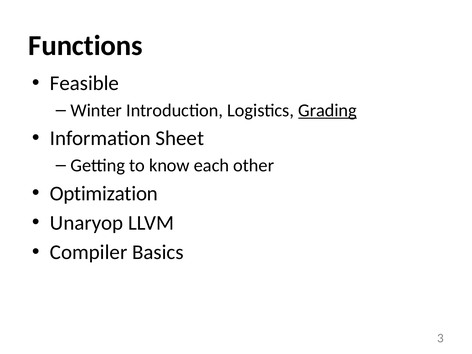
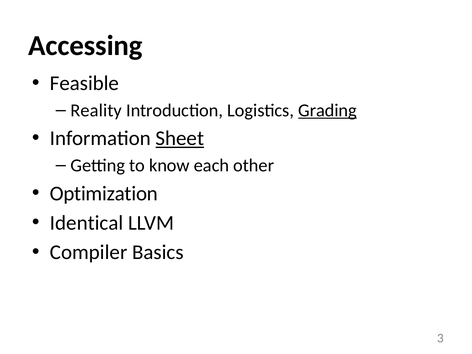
Functions: Functions -> Accessing (85, 46)
Winter: Winter -> Reality (96, 110)
Sheet underline: none -> present (180, 138)
Unaryop: Unaryop -> Identical (87, 223)
